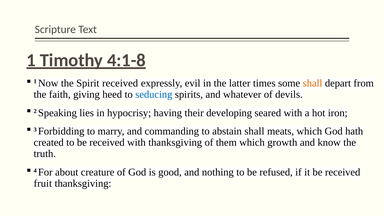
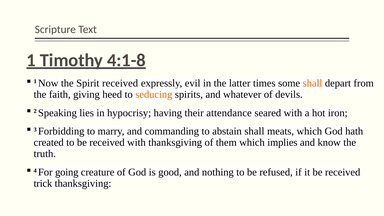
seducing colour: blue -> orange (154, 94)
developing: developing -> attendance (229, 113)
growth: growth -> implies (282, 143)
about: about -> going (67, 172)
fruit: fruit -> trick (43, 184)
